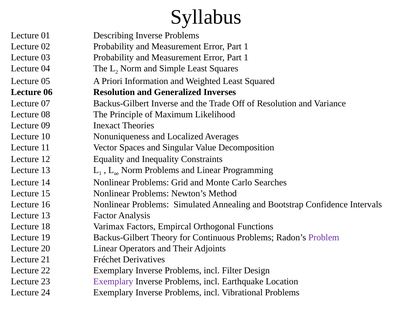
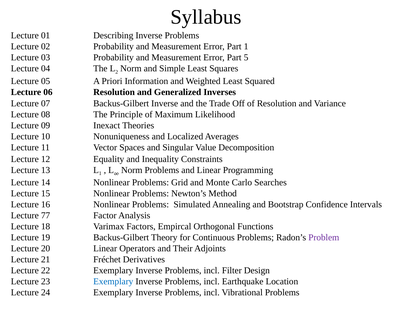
1: 1 -> 5 (246, 58)
13: 13 -> 77 (46, 215)
Exemplary colour: purple -> blue (113, 281)
